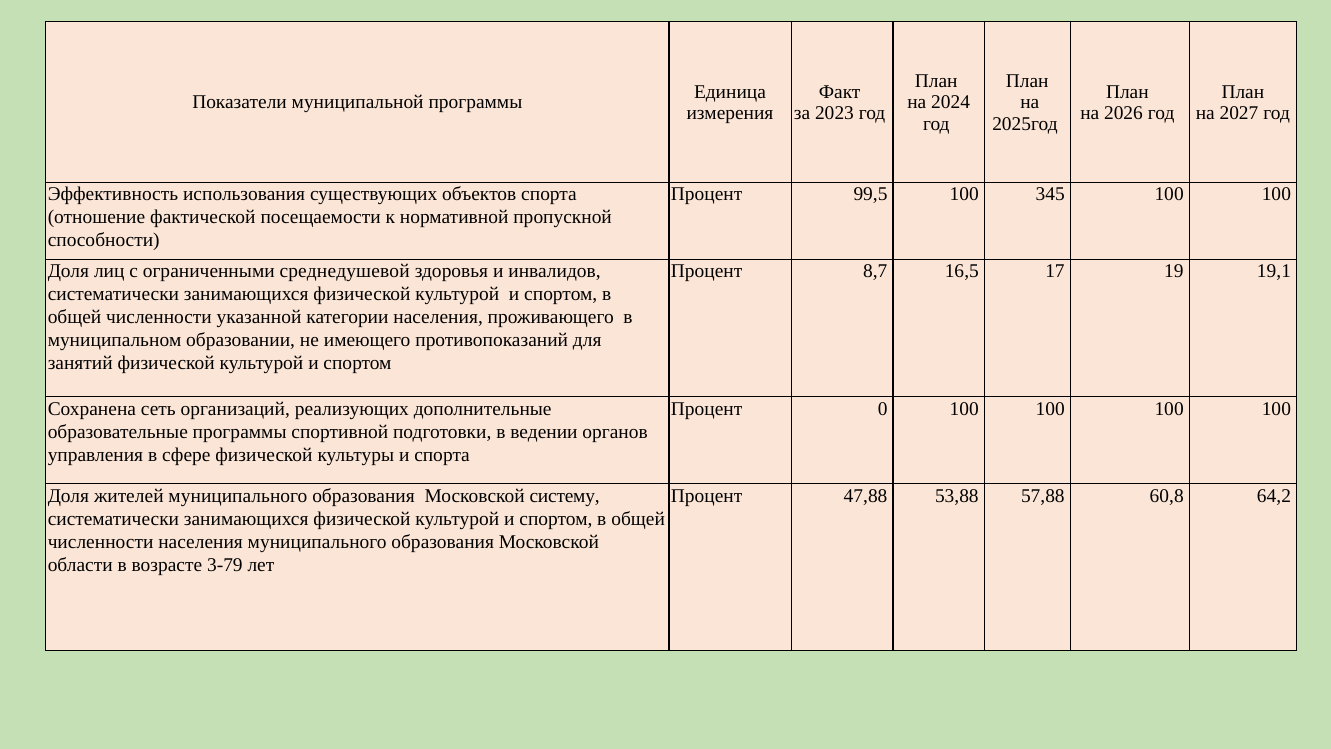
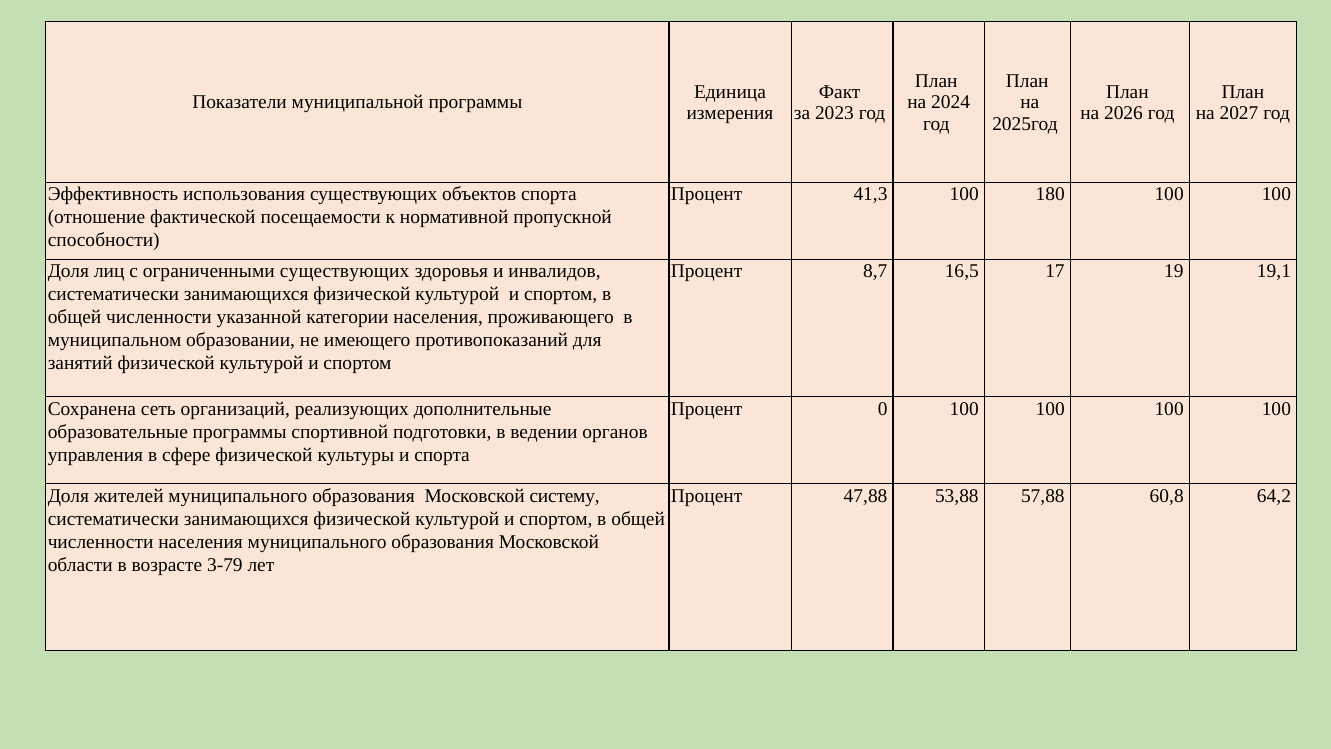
99,5: 99,5 -> 41,3 (871, 194)
345: 345 -> 180 (1050, 194)
ограниченными среднедушевой: среднедушевой -> существующих (345, 271)
